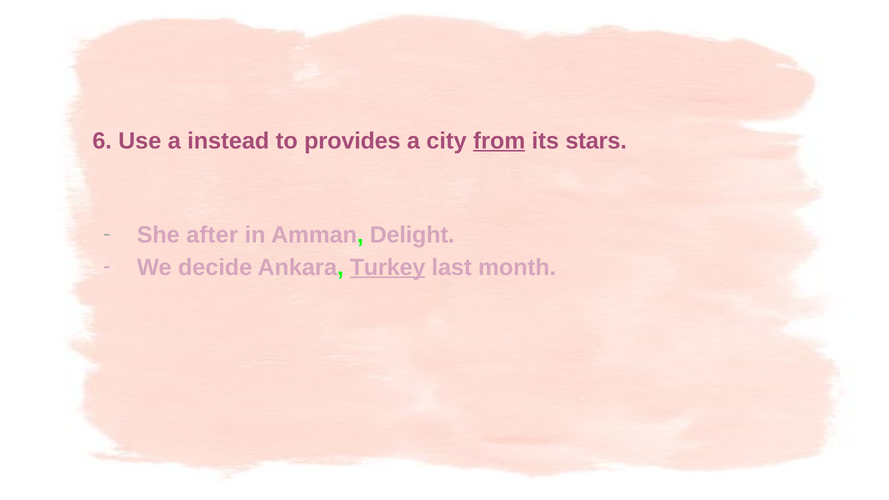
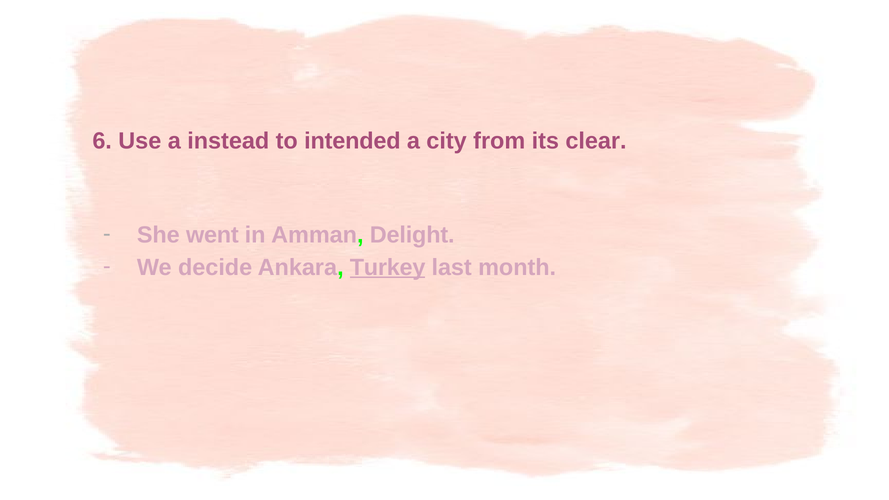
provides: provides -> intended (352, 141)
from underline: present -> none (499, 141)
stars: stars -> clear (596, 141)
after: after -> went (212, 235)
